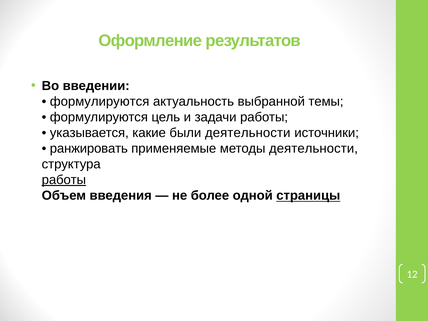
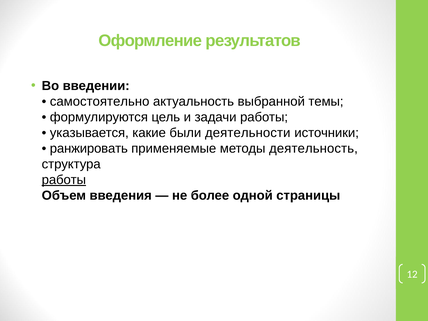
формулируются: формулируются -> самостоятельно (100, 101)
методы деятельности: деятельности -> деятельность (313, 149)
страницы underline: present -> none (308, 196)
